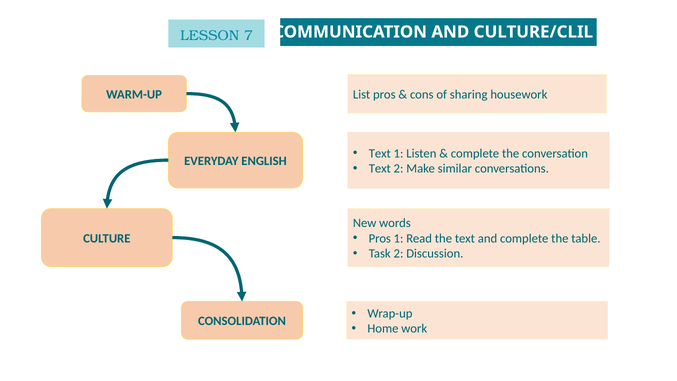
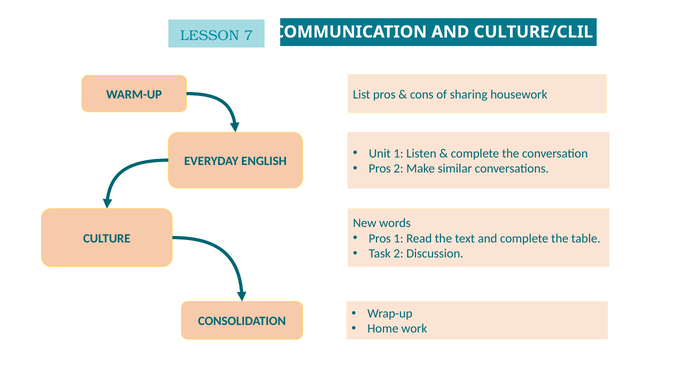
Text: Text -> Unit (380, 153)
Text: Text -> Pros (380, 169)
